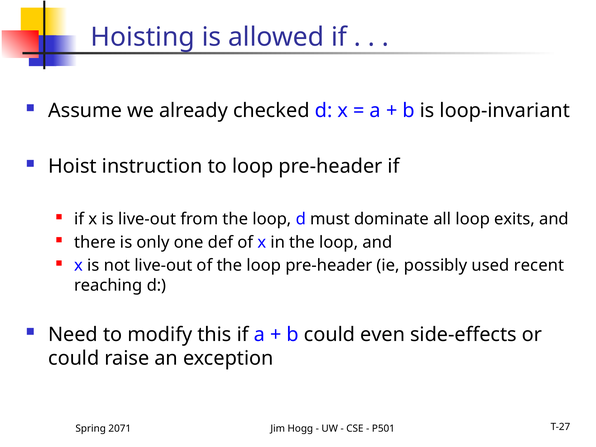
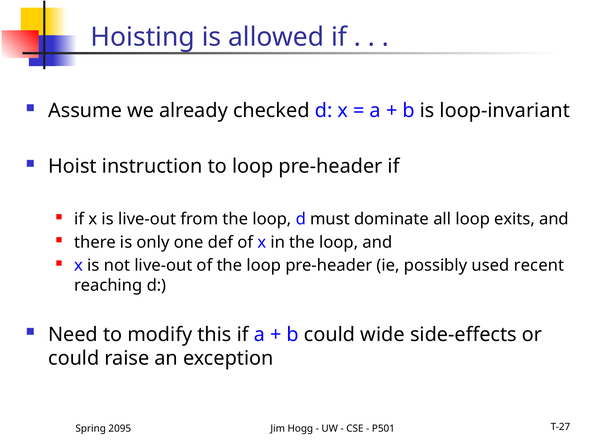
even: even -> wide (383, 334)
2071: 2071 -> 2095 (120, 428)
